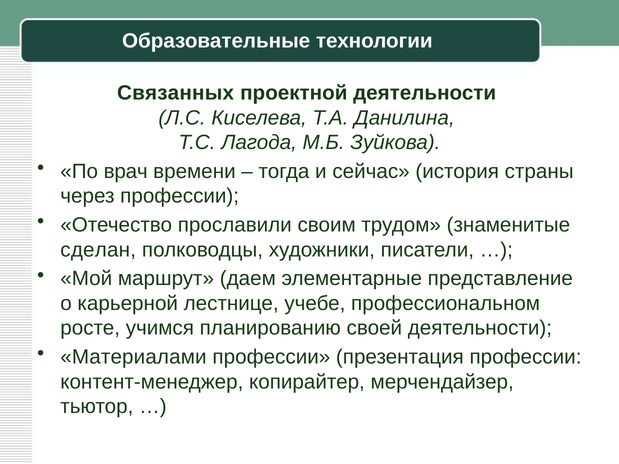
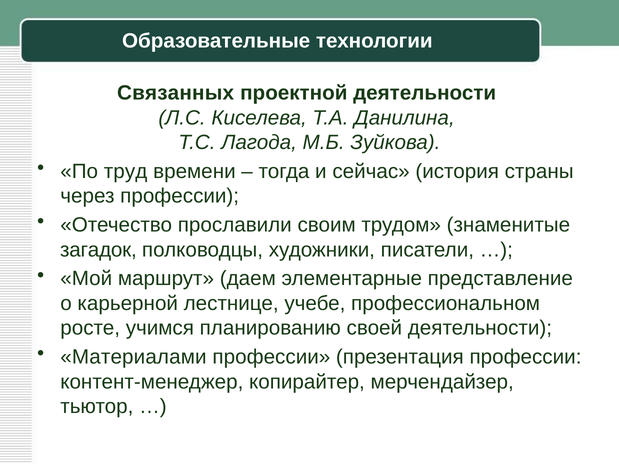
врач: врач -> труд (126, 172)
сделан: сделан -> загадок (98, 250)
